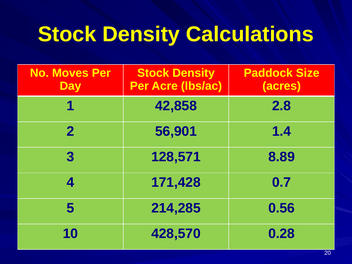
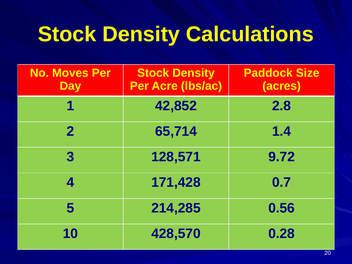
42,858: 42,858 -> 42,852 (176, 106)
56,901: 56,901 -> 65,714 (176, 131)
8.89: 8.89 -> 9.72 (282, 157)
